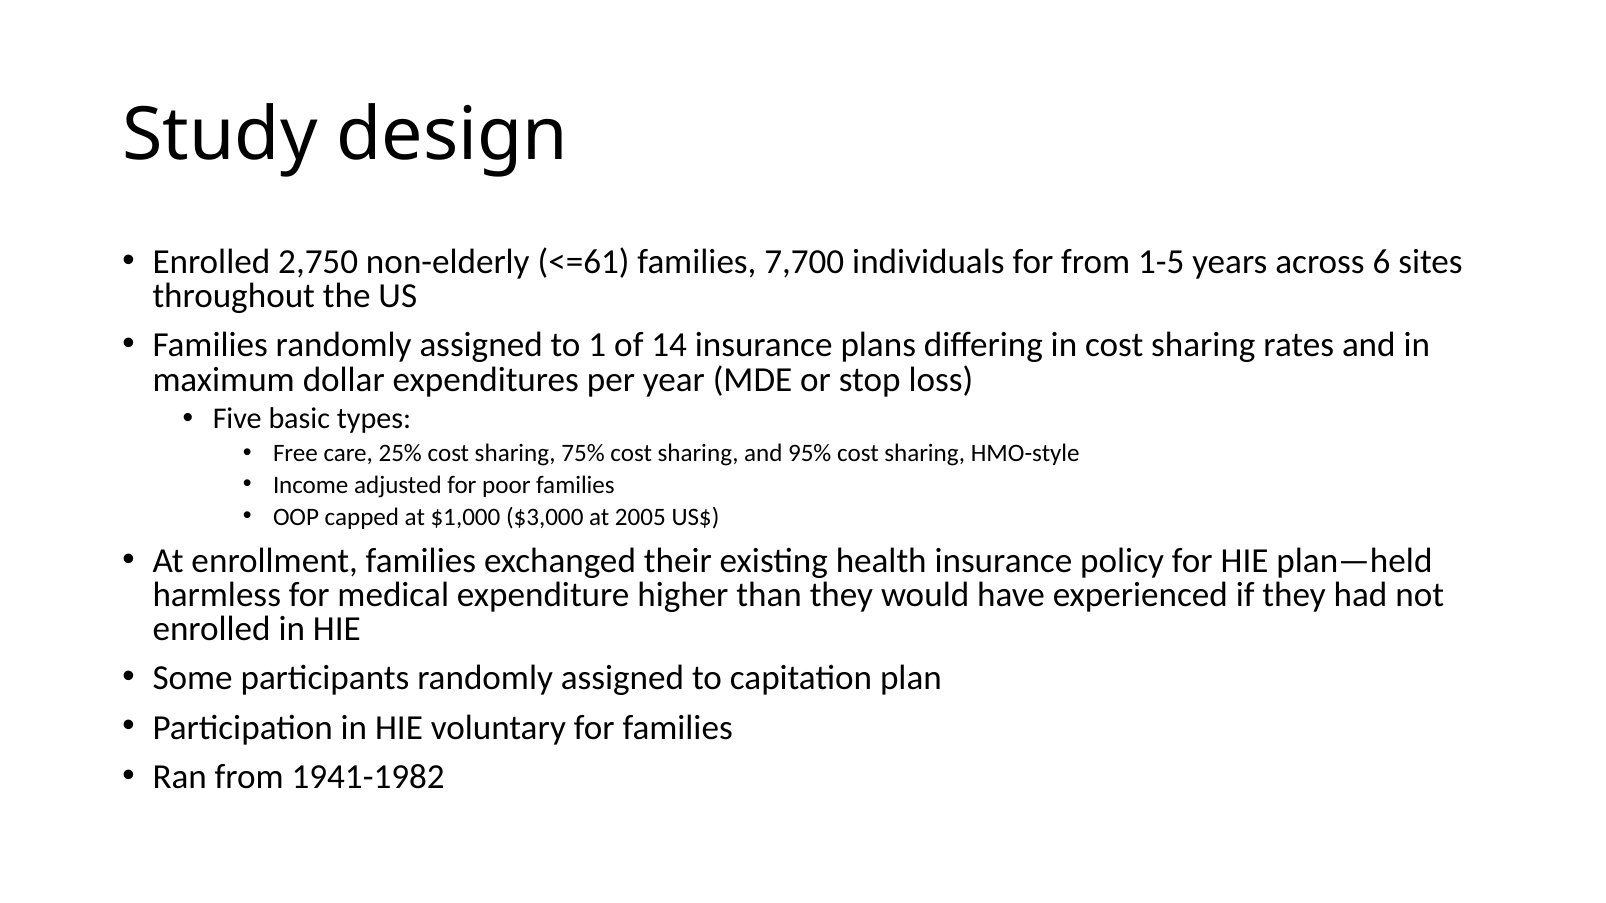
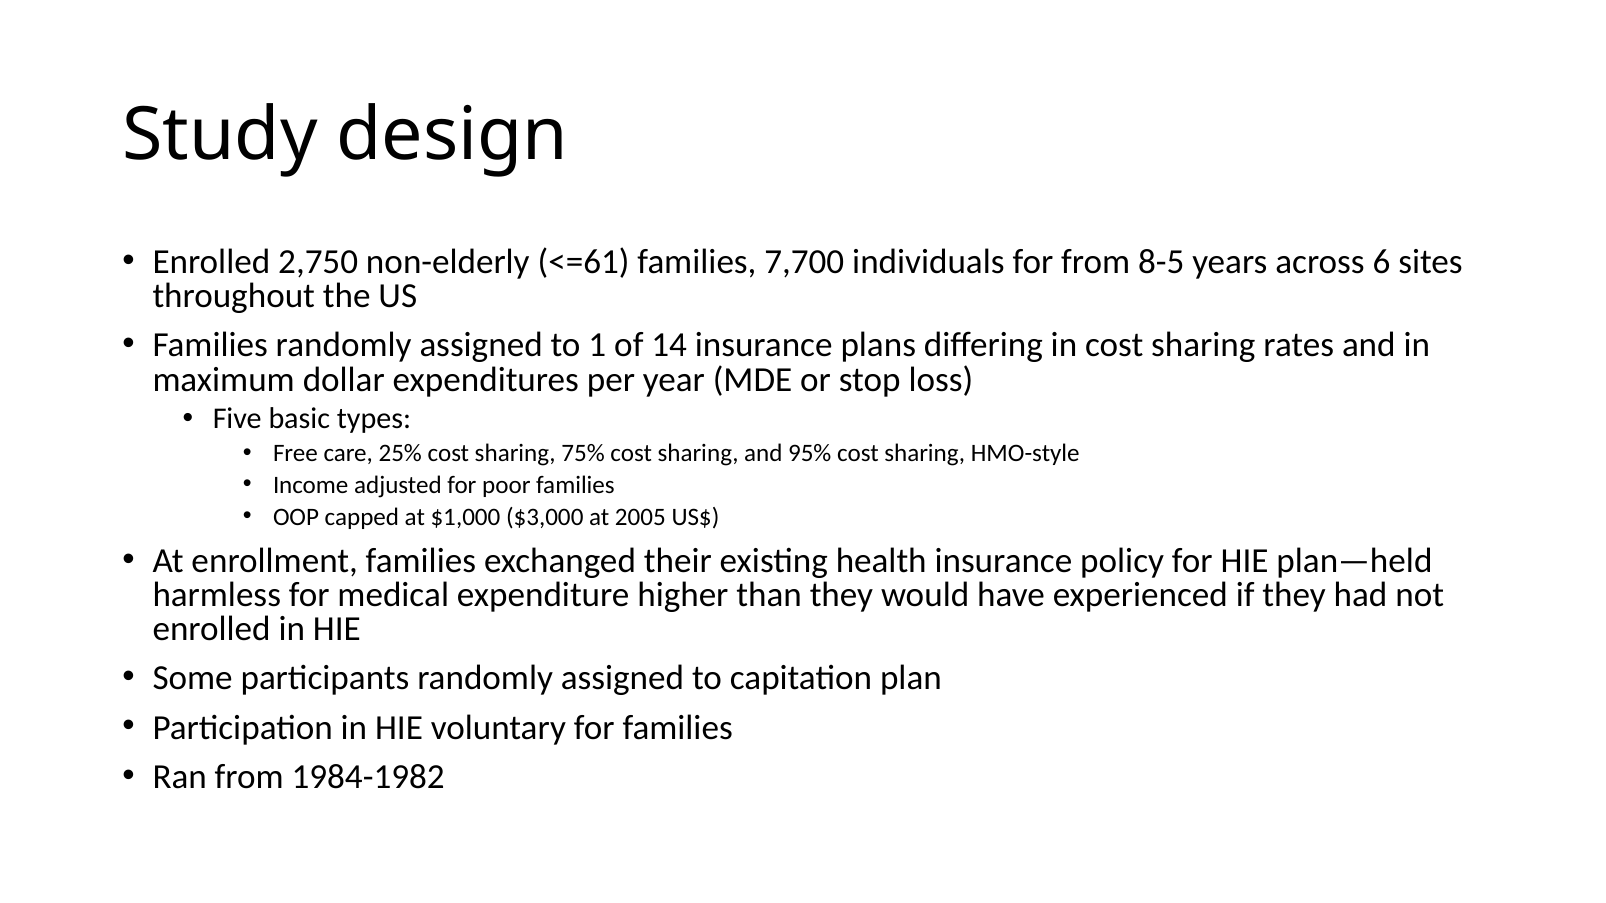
1-5: 1-5 -> 8-5 (1161, 262)
1941-1982: 1941-1982 -> 1984-1982 (368, 777)
